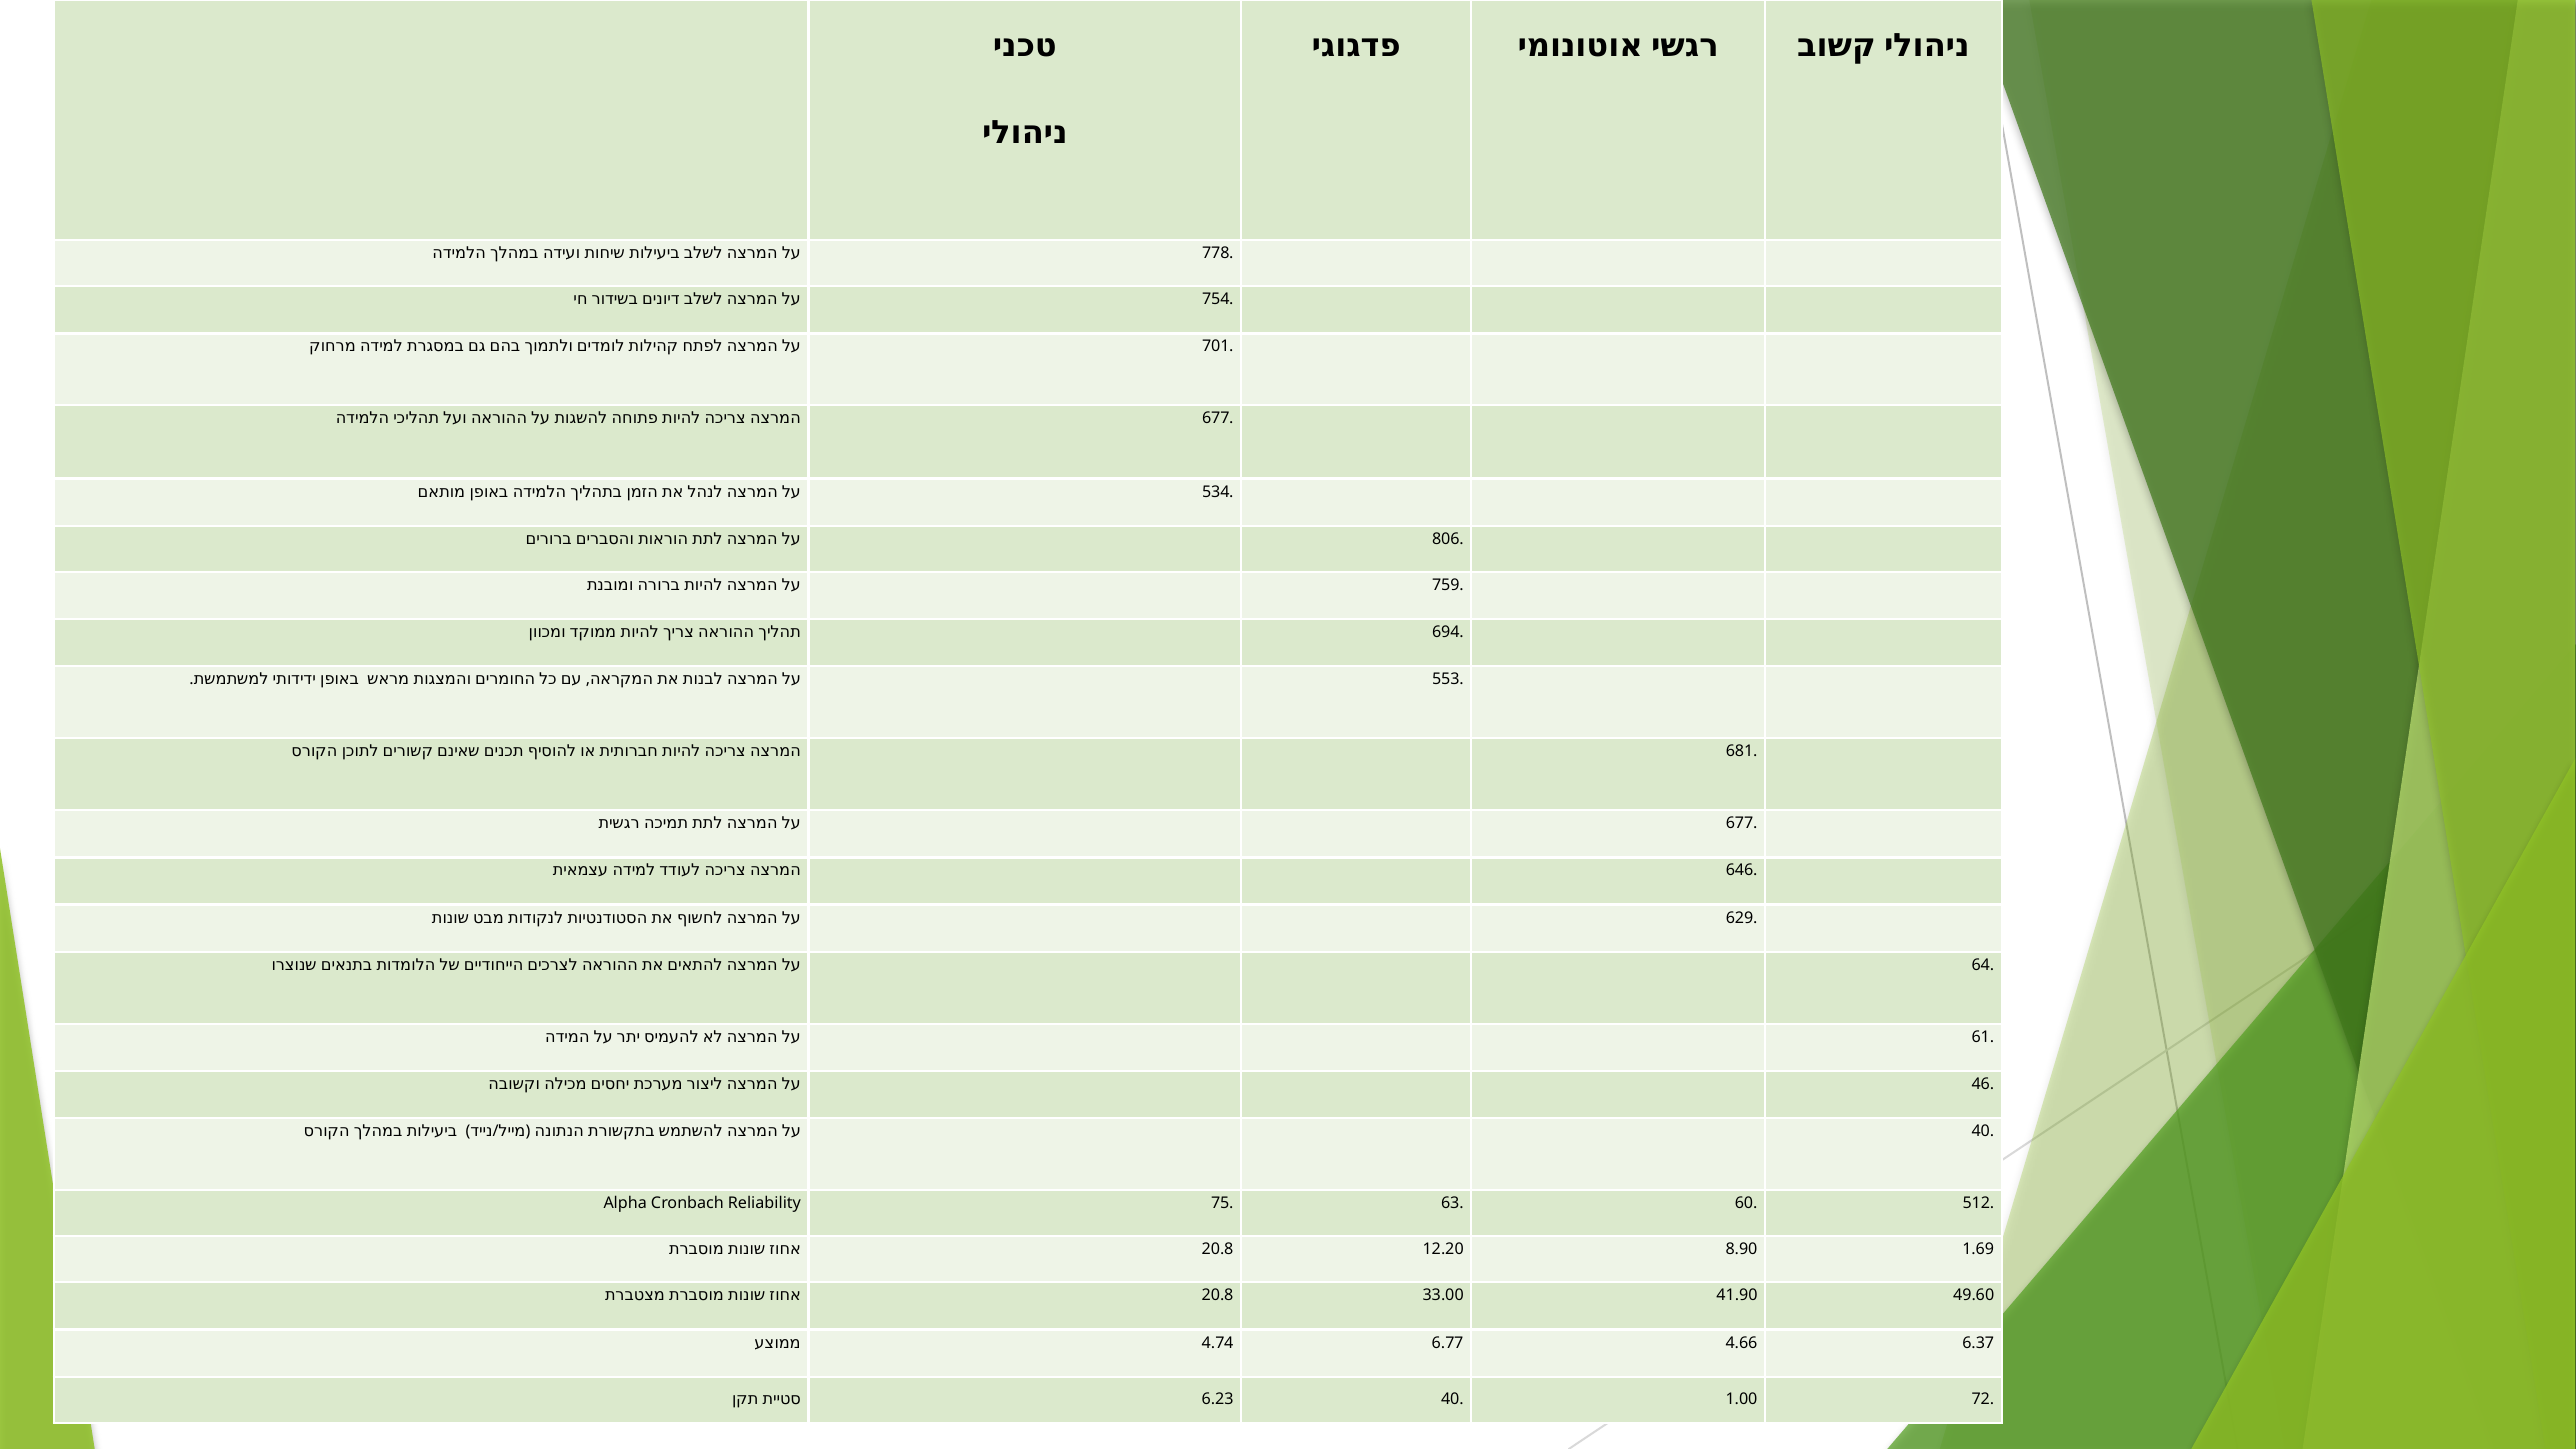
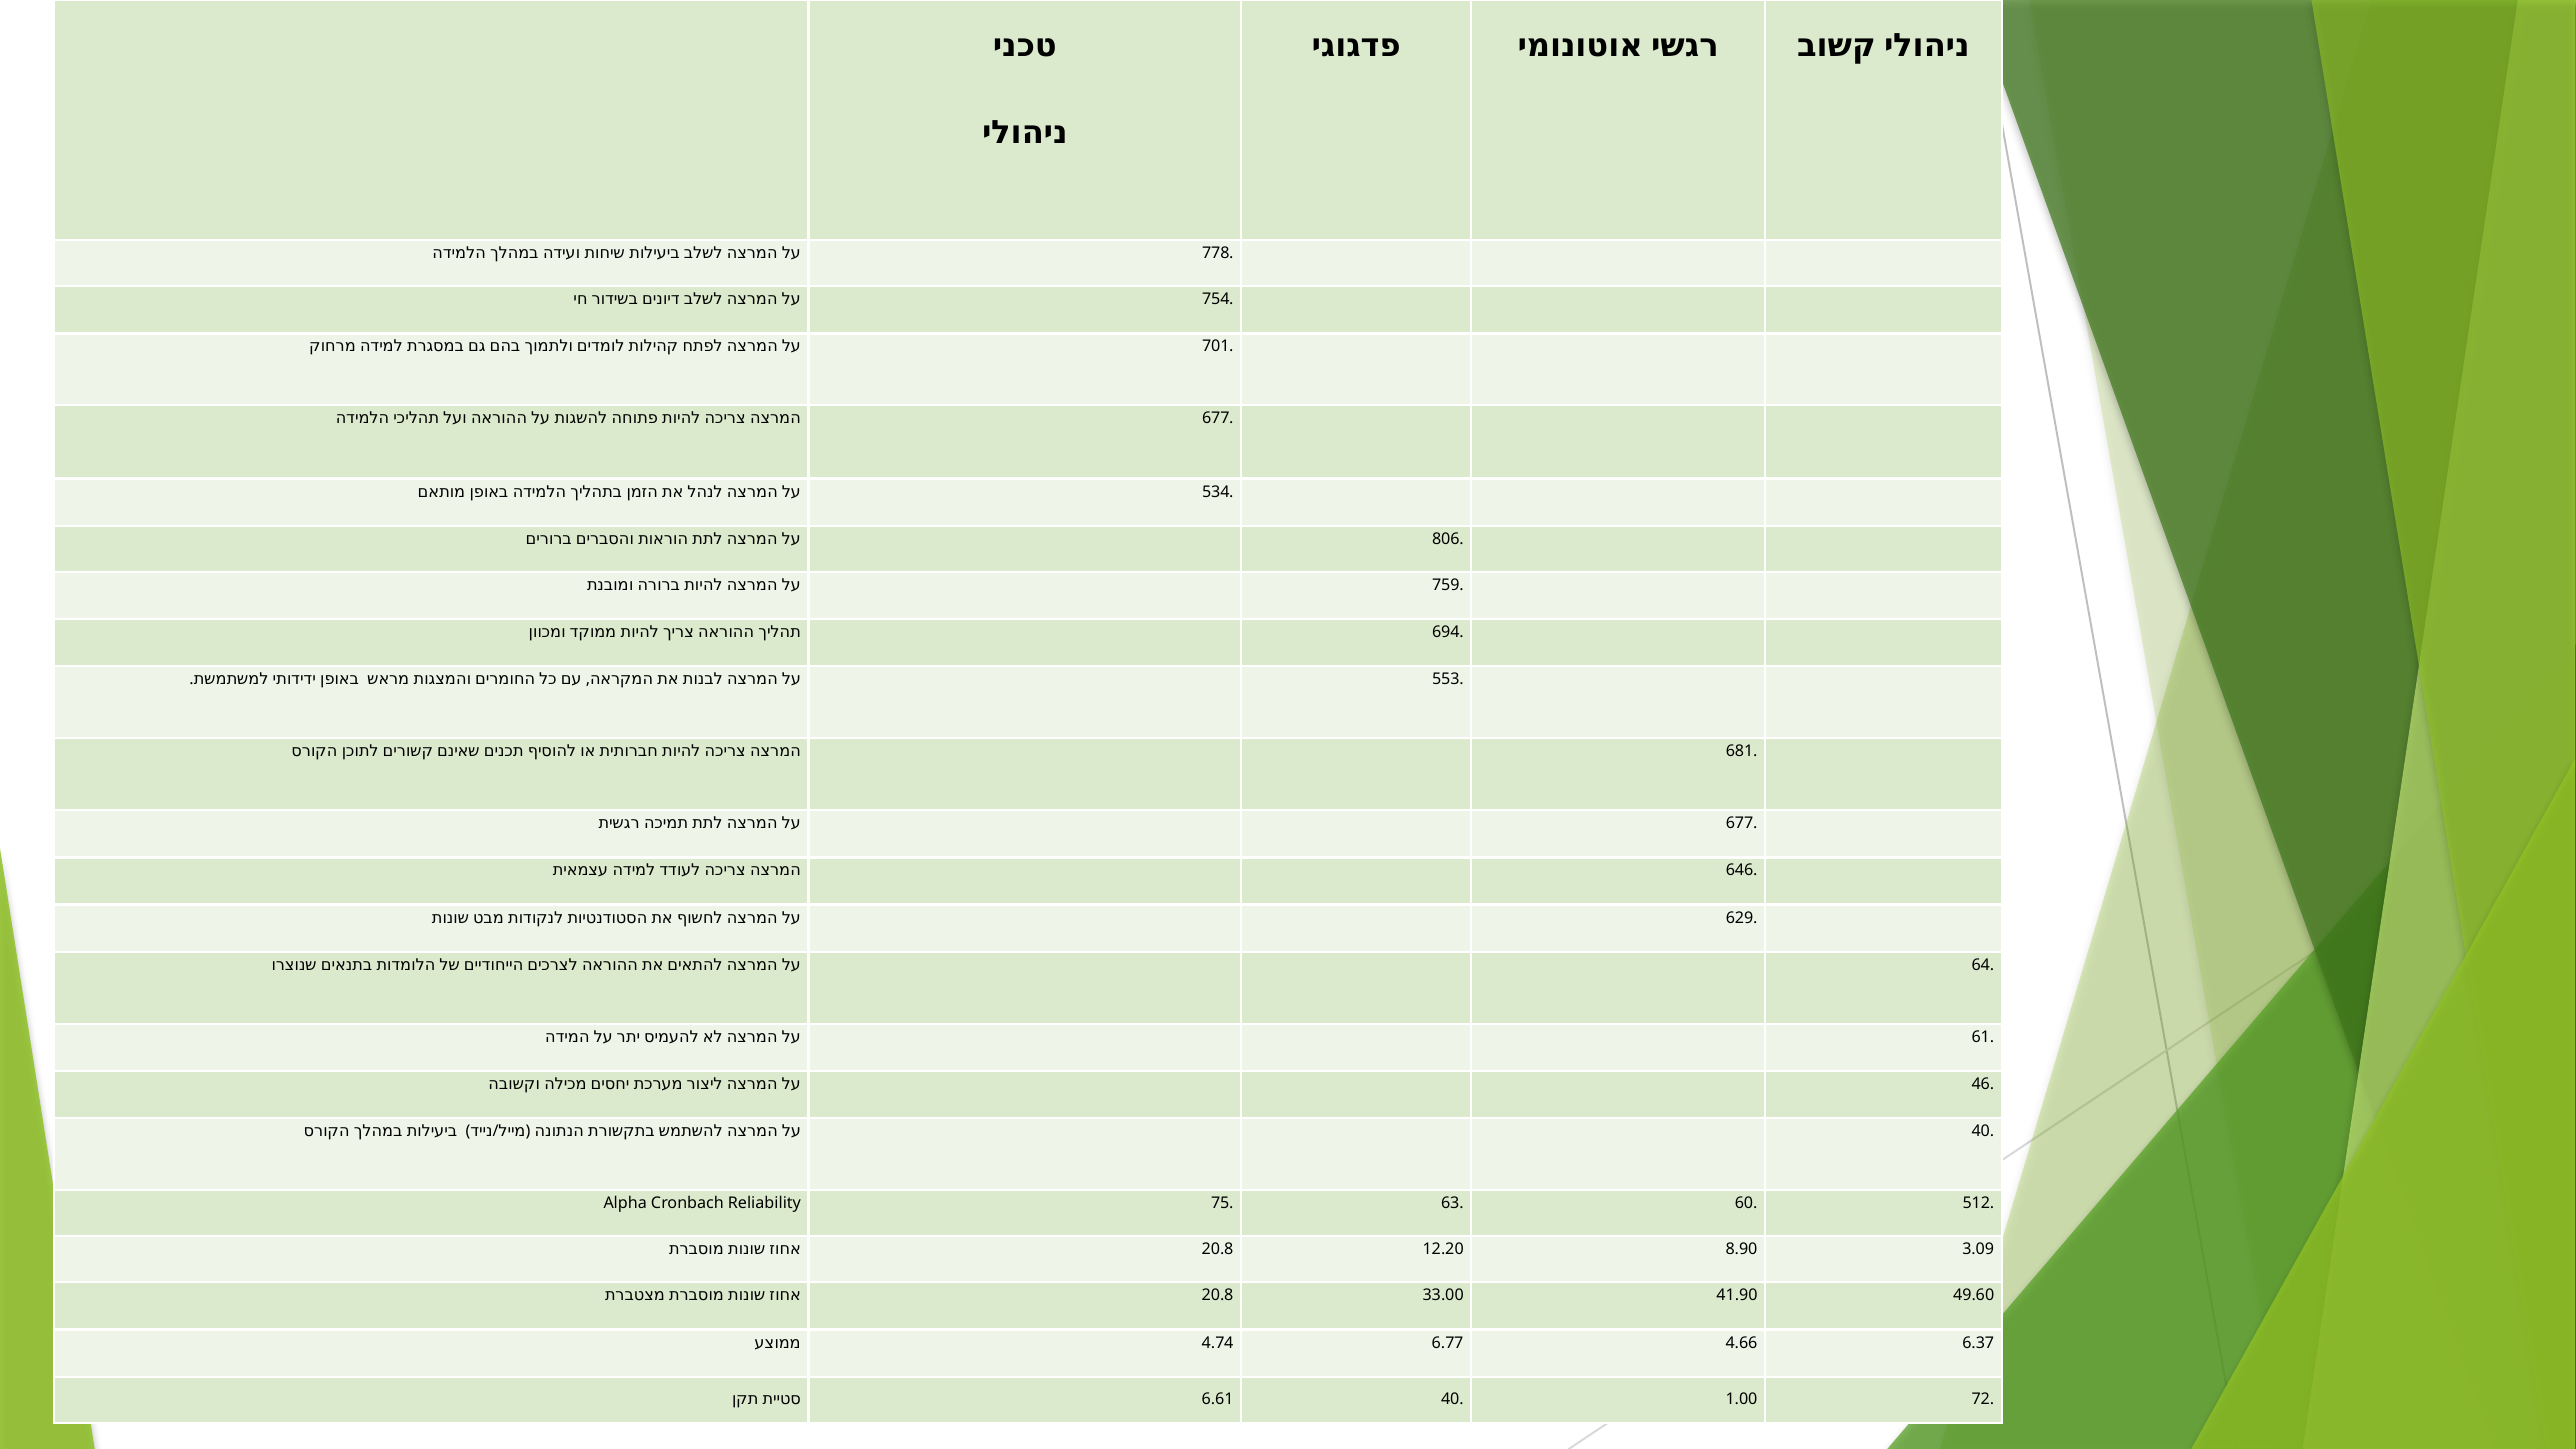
1.69: 1.69 -> 3.09 (1978, 1249)
6.23: 6.23 -> 6.61 (1218, 1399)
